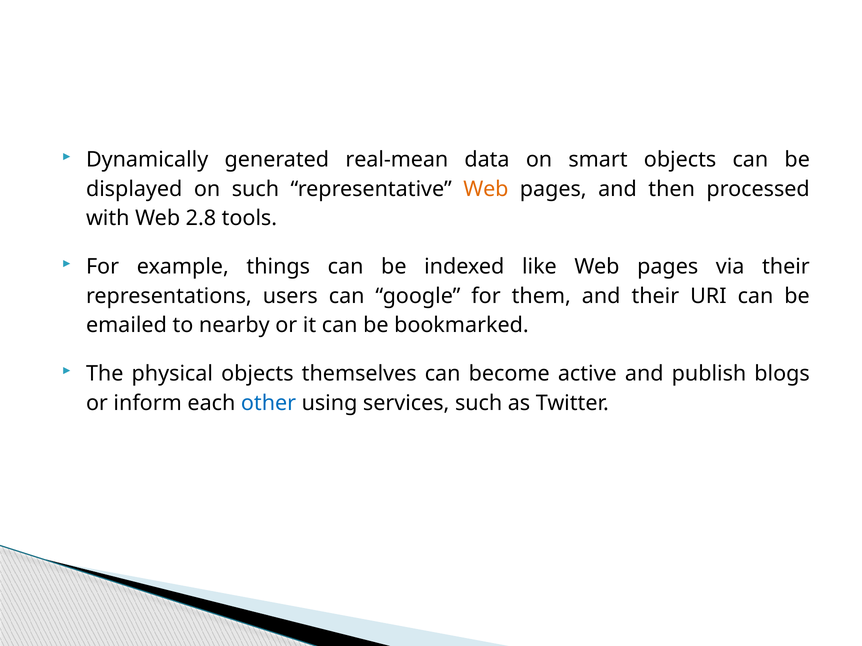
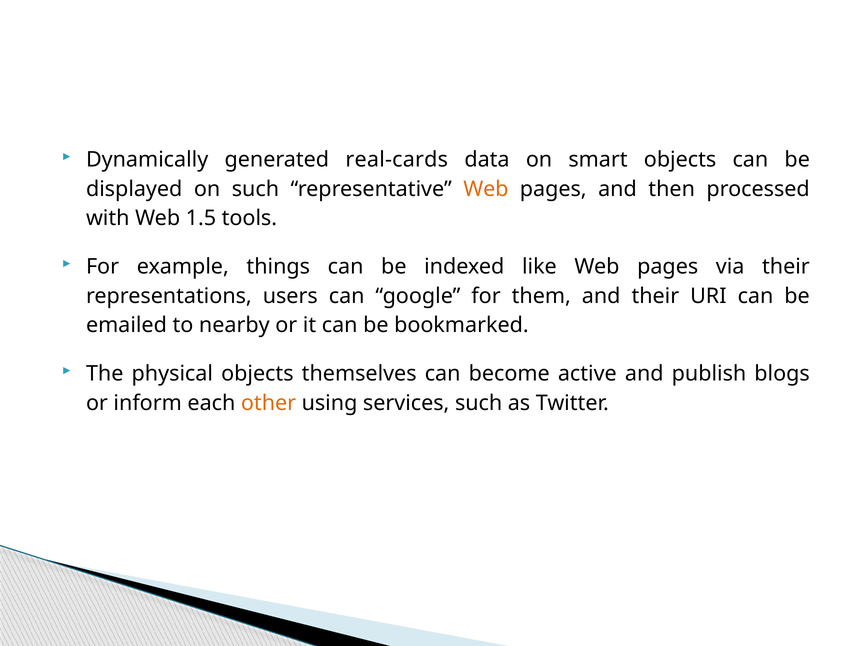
real-mean: real-mean -> real-cards (397, 160)
2.8: 2.8 -> 1.5 (201, 218)
other colour: blue -> orange (269, 403)
